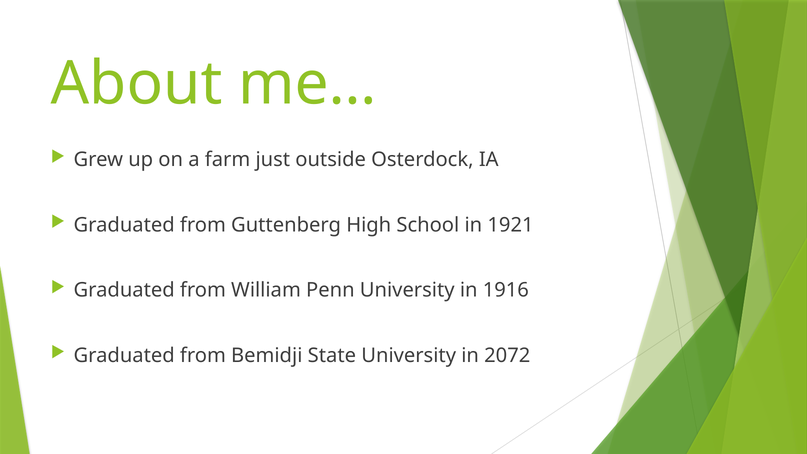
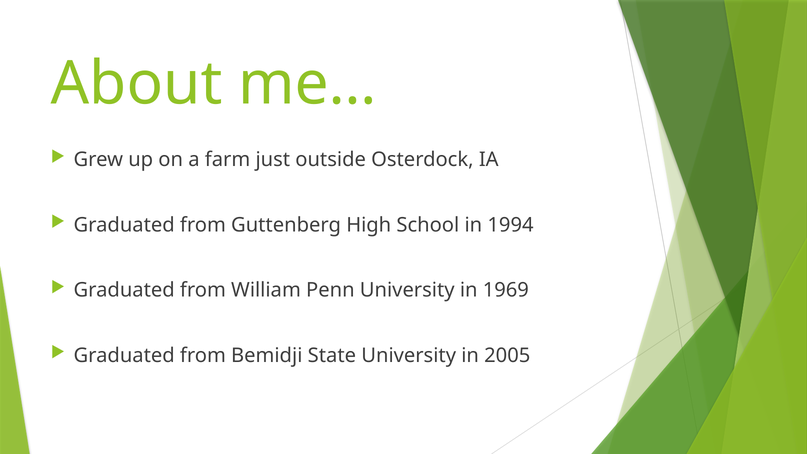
1921: 1921 -> 1994 (511, 225)
1916: 1916 -> 1969 (506, 290)
2072: 2072 -> 2005 (507, 355)
